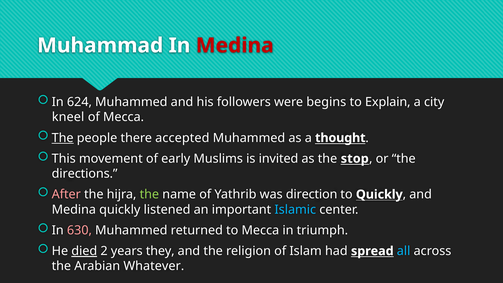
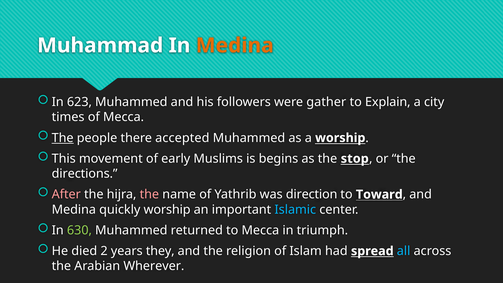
Medina colour: red -> orange (235, 45)
624: 624 -> 623 (79, 102)
begins: begins -> gather (326, 102)
kneel: kneel -> times (68, 117)
a thought: thought -> worship (340, 138)
invited: invited -> begins (278, 159)
the colour: light green -> pink (149, 194)
to Quickly: Quickly -> Toward (379, 194)
quickly listened: listened -> worship (167, 209)
630 colour: pink -> light green (79, 230)
died underline: present -> none (84, 251)
Whatever: Whatever -> Wherever (154, 266)
